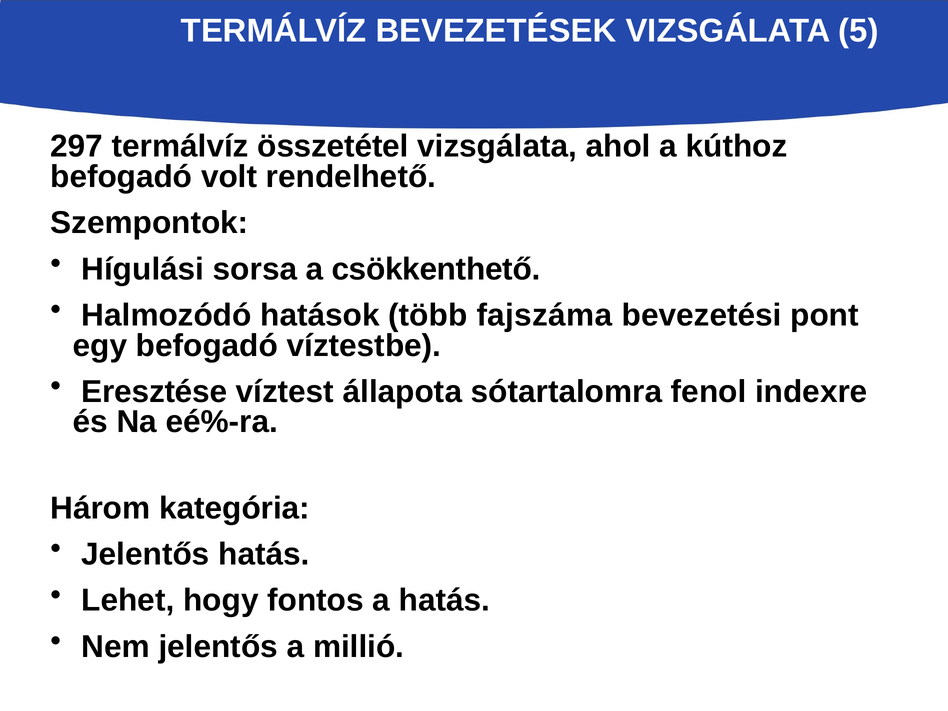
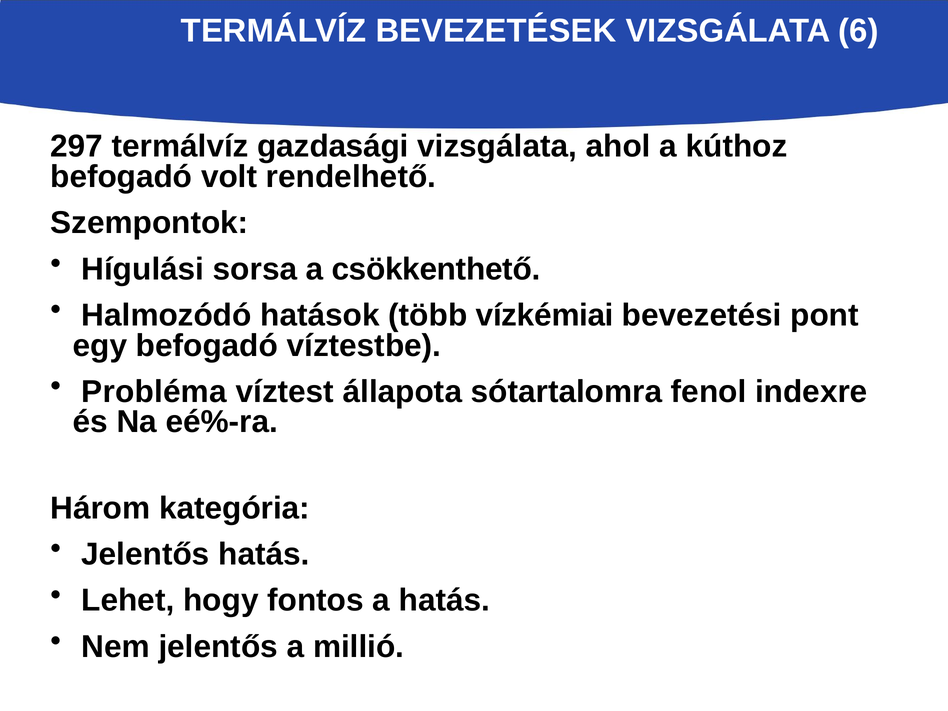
5: 5 -> 6 (859, 31)
összetétel: összetétel -> gazdasági (333, 147)
fajszáma: fajszáma -> vízkémiai (545, 315)
Eresztése: Eresztése -> Probléma (154, 392)
